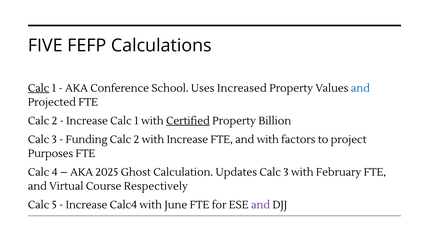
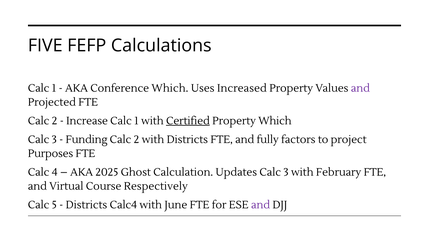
Calc underline: present -> none (39, 88)
Conference School: School -> Which (170, 88)
and colour: blue -> purple (360, 88)
Property Billion: Billion -> Which (275, 121)
with Increase: Increase -> Districts (187, 140)
and with: with -> fully (268, 140)
Increase: Increase -> Districts (86, 205)
